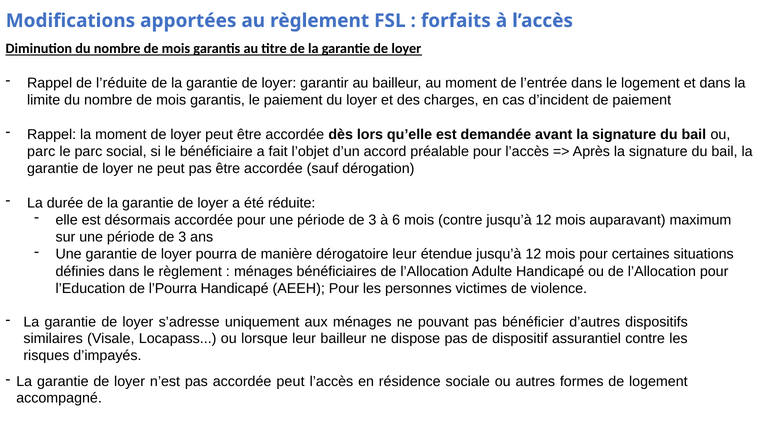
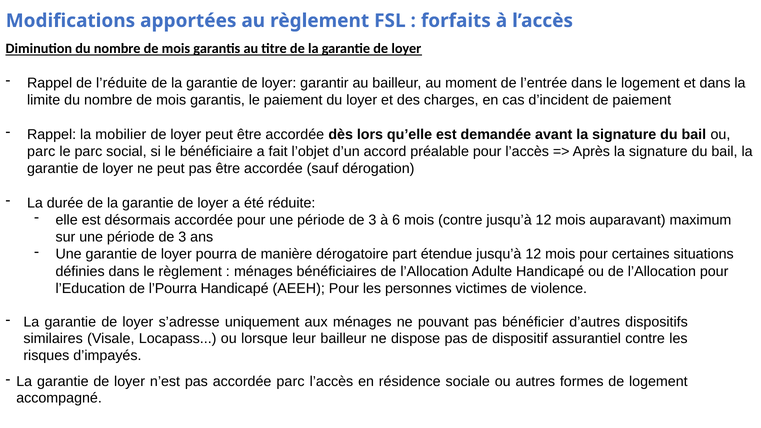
la moment: moment -> mobilier (121, 134)
dérogatoire leur: leur -> part (405, 254)
accordée peut: peut -> parc (290, 381)
